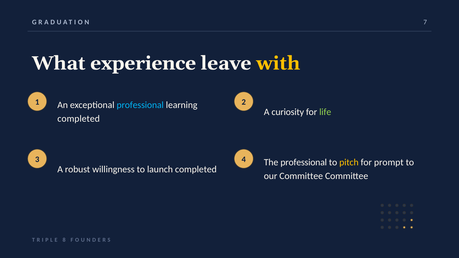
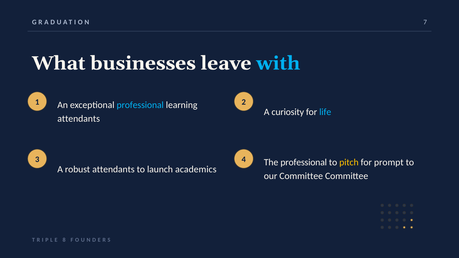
experience: experience -> businesses (143, 63)
with colour: yellow -> light blue (278, 63)
life colour: light green -> light blue (325, 112)
completed: completed -> attendants (79, 119)
robust willingness: willingness -> attendants (113, 169)
launch completed: completed -> academics (196, 169)
